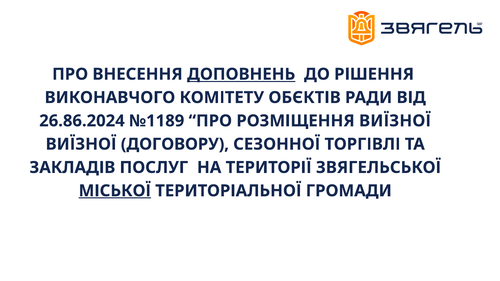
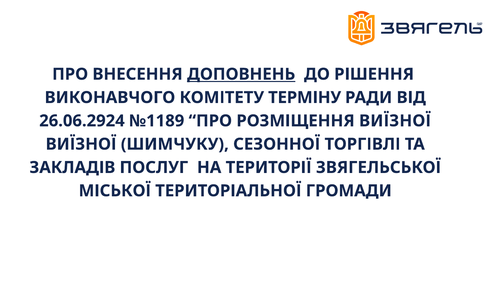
ОБЄКТІВ: ОБЄКТІВ -> ТЕРМІНУ (305, 98)
26.86.2024: 26.86.2024 -> 26.06.2924 (82, 121)
ДОГОВОРУ: ДОГОВОРУ -> ШИМЧУКУ (175, 144)
МІСЬКОЇ underline: present -> none (115, 191)
